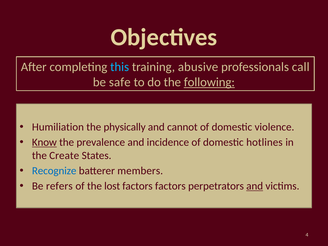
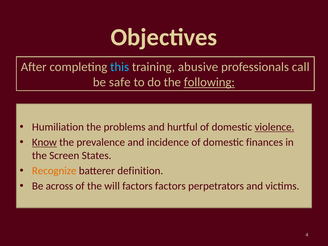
physically: physically -> problems (125, 127)
cannot: cannot -> hurtful (182, 127)
violence underline: none -> present (274, 127)
hotlines: hotlines -> finances (265, 142)
Create: Create -> Screen (64, 155)
Recognize colour: blue -> orange (54, 171)
members: members -> definition (140, 171)
refers: refers -> across (59, 186)
lost: lost -> will (112, 186)
and underline: present -> none (255, 186)
